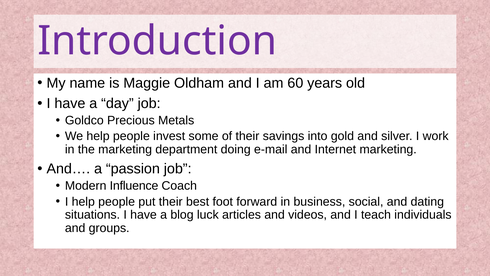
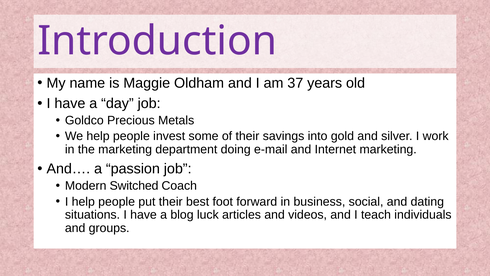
60: 60 -> 37 (295, 83)
Influence: Influence -> Switched (134, 186)
